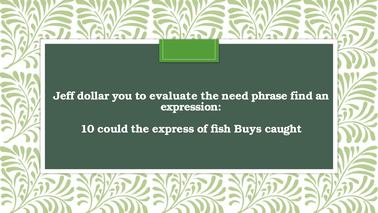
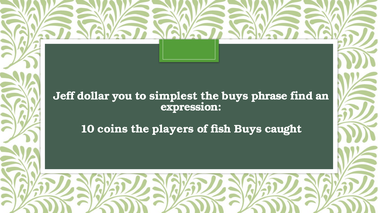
evaluate: evaluate -> simplest (174, 96)
the need: need -> buys (235, 96)
could: could -> coins (113, 129)
express: express -> players (173, 129)
